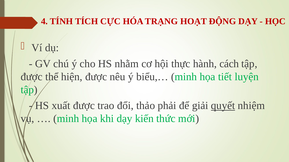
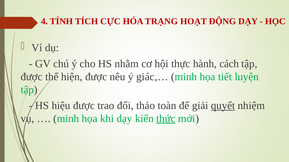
biểu,…: biểu,… -> giác,… (152, 77)
xuất: xuất -> hiệu (61, 106)
phải: phải -> toàn (167, 106)
thức underline: none -> present (166, 119)
